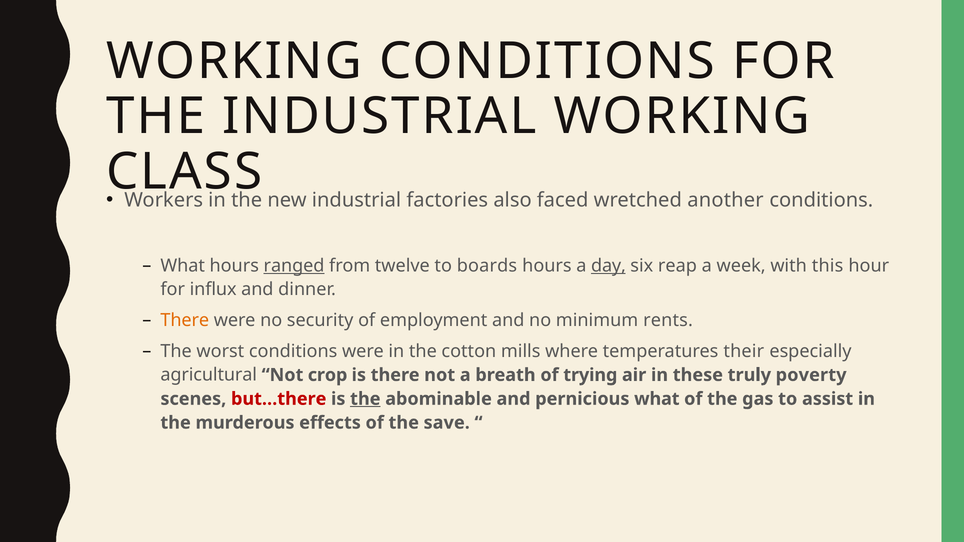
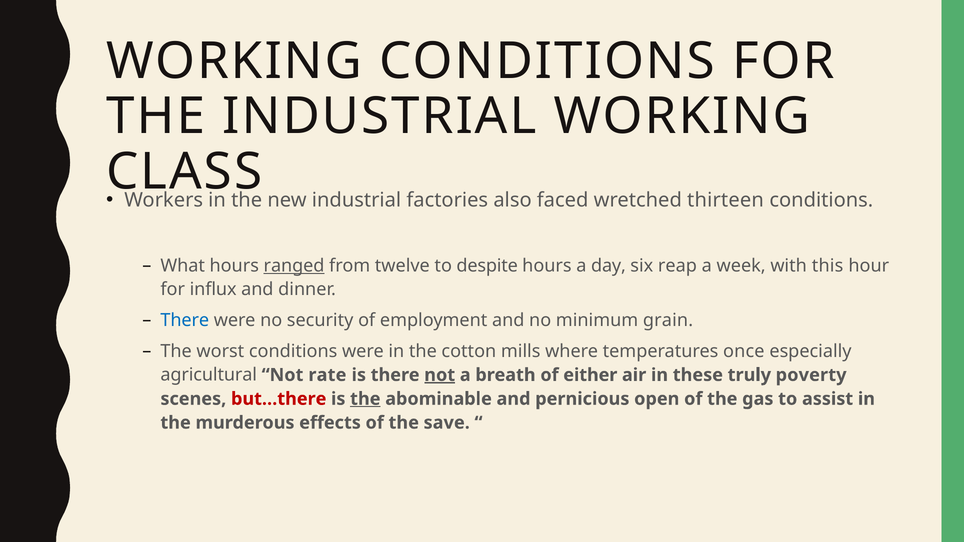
another: another -> thirteen (725, 200)
boards: boards -> despite (487, 266)
day underline: present -> none (608, 266)
There colour: orange -> blue (185, 320)
rents: rents -> grain (668, 320)
their: their -> once (744, 351)
crop: crop -> rate (327, 375)
not underline: none -> present (440, 375)
trying: trying -> either (590, 375)
pernicious what: what -> open (657, 399)
